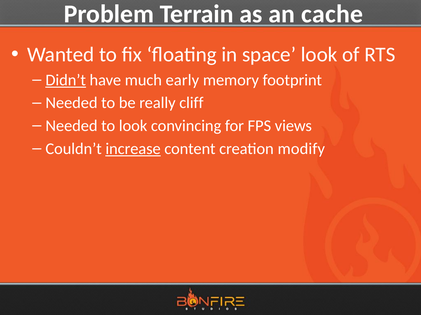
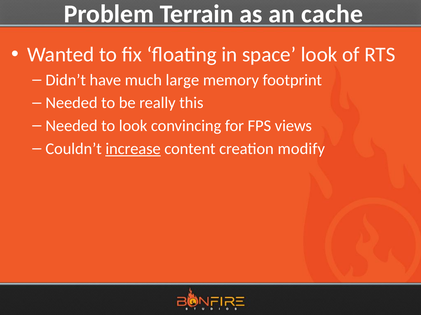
Didn’t underline: present -> none (66, 80)
early: early -> large (182, 80)
cliff: cliff -> this (191, 103)
